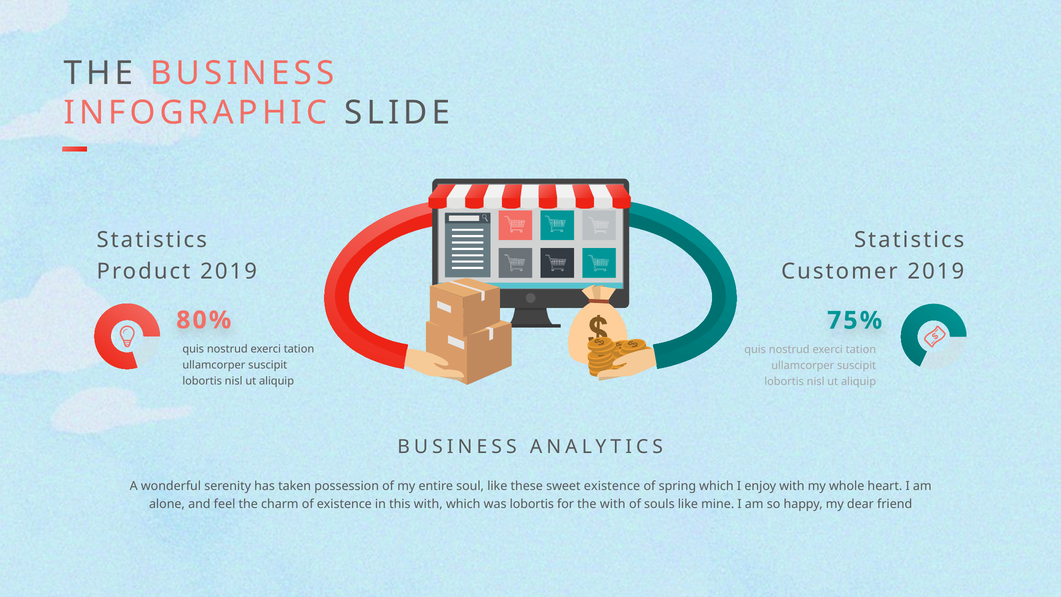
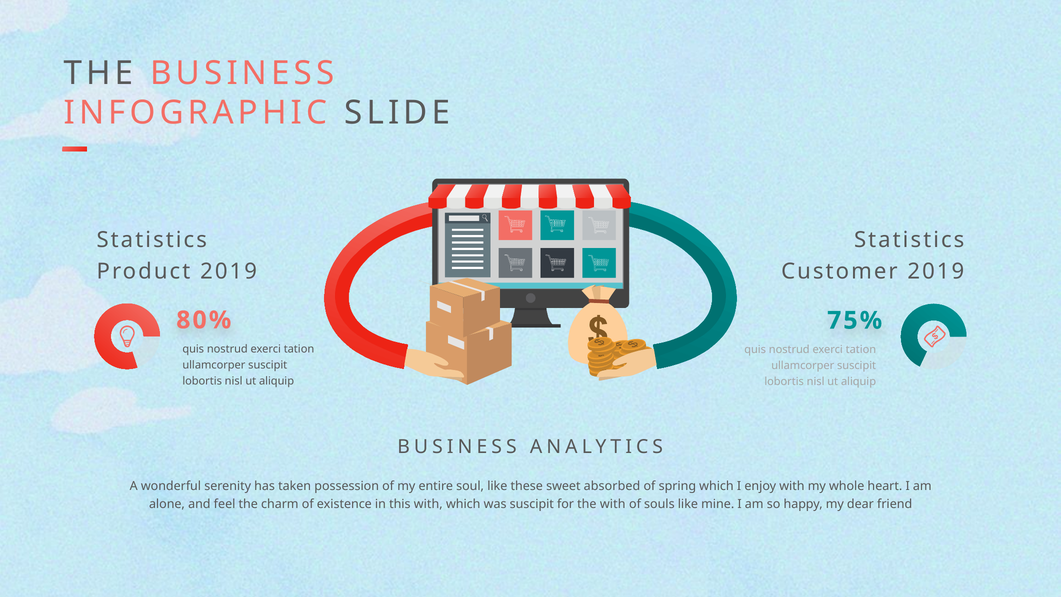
sweet existence: existence -> absorbed (612, 486)
was lobortis: lobortis -> suscipit (532, 504)
